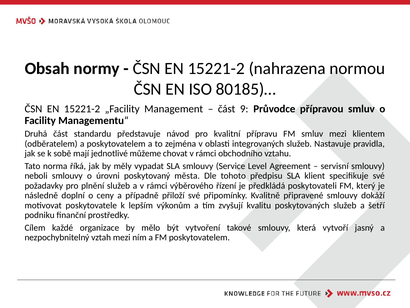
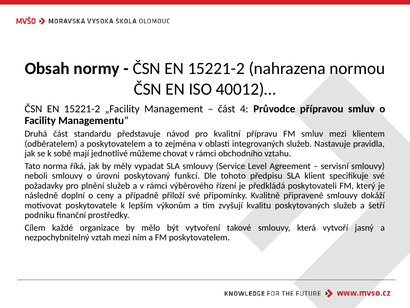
80185)…: 80185)… -> 40012)… (246, 89)
9: 9 -> 4 (244, 109)
města: města -> funkcí (187, 176)
